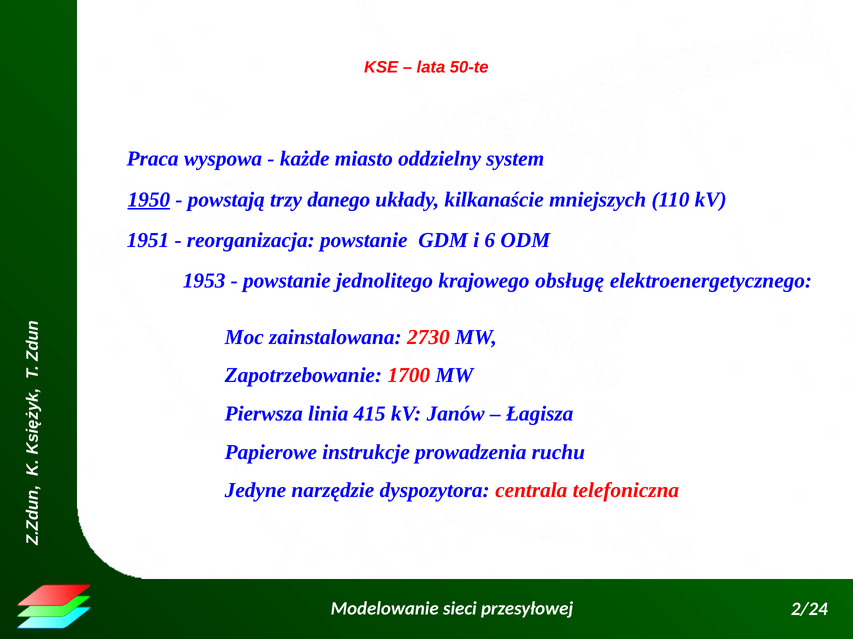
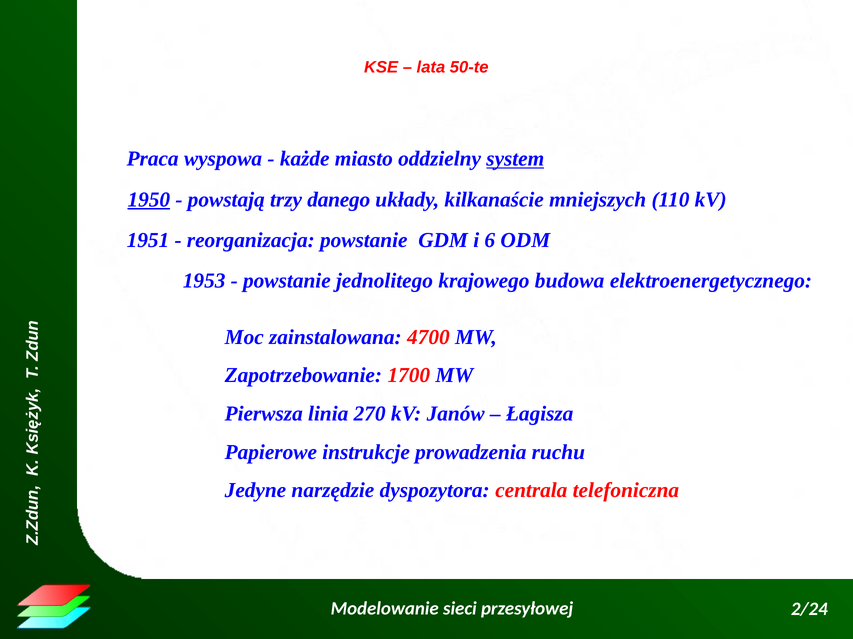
system underline: none -> present (515, 159)
obsługę: obsługę -> budowa (570, 281)
2730: 2730 -> 4700 (428, 337)
415: 415 -> 270 (370, 414)
